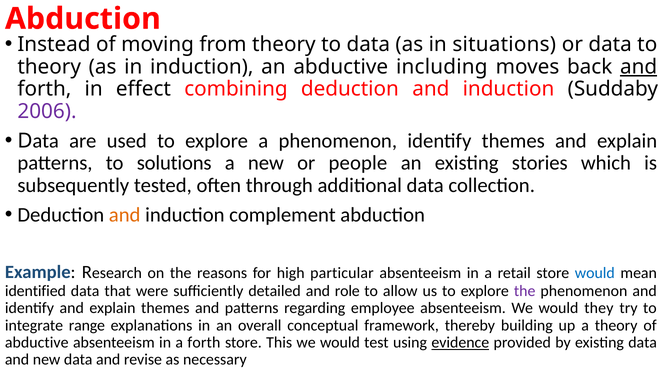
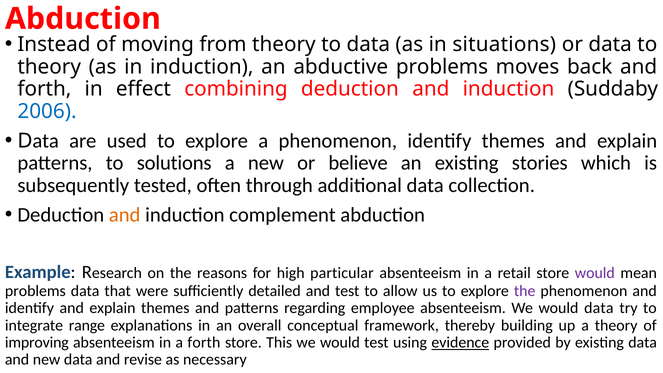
abductive including: including -> problems (442, 67)
and underline: present -> none (639, 67)
2006 colour: purple -> blue (47, 111)
people: people -> believe (358, 163)
would colour: blue -> purple (595, 273)
identified: identified -> problems (35, 291)
and role: role -> test (347, 291)
would they: they -> data (599, 308)
abductive: abductive -> improving (37, 342)
